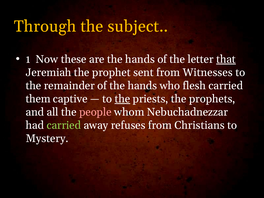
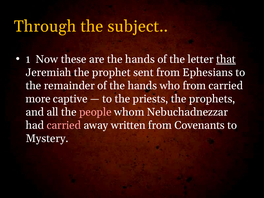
Witnesses: Witnesses -> Ephesians (208, 72)
who flesh: flesh -> from (194, 86)
them: them -> more (38, 99)
the underline: present -> none (122, 99)
carried colour: light green -> pink (64, 125)
refuses: refuses -> written (128, 125)
Christians: Christians -> Covenants (200, 125)
